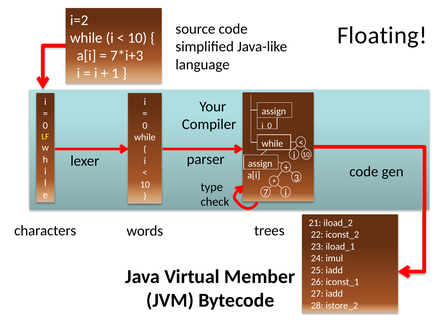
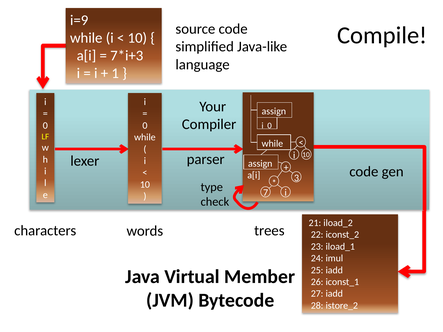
i=2: i=2 -> i=9 (79, 20)
Floating: Floating -> Compile (382, 35)
